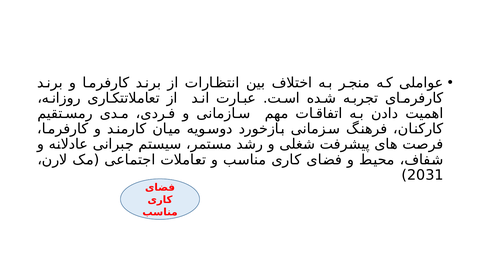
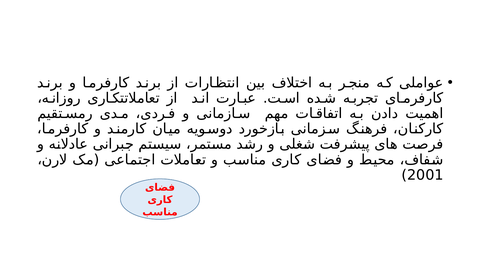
2031: 2031 -> 2001 (425, 175)
